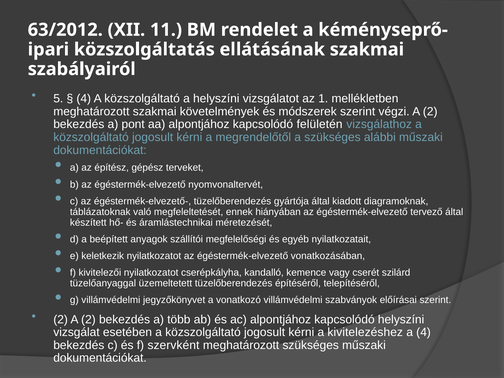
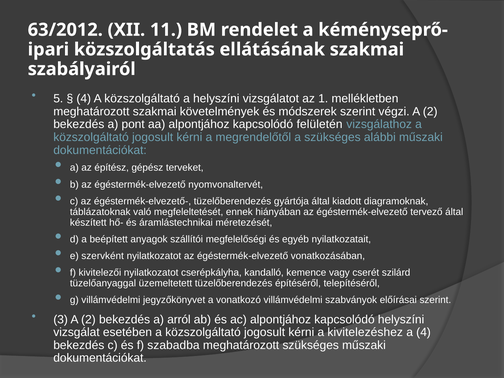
keletkezik: keletkezik -> szervként (103, 256)
2: 2 -> 3 (61, 319)
több: több -> arról (179, 319)
szervként: szervként -> szabadba (173, 345)
